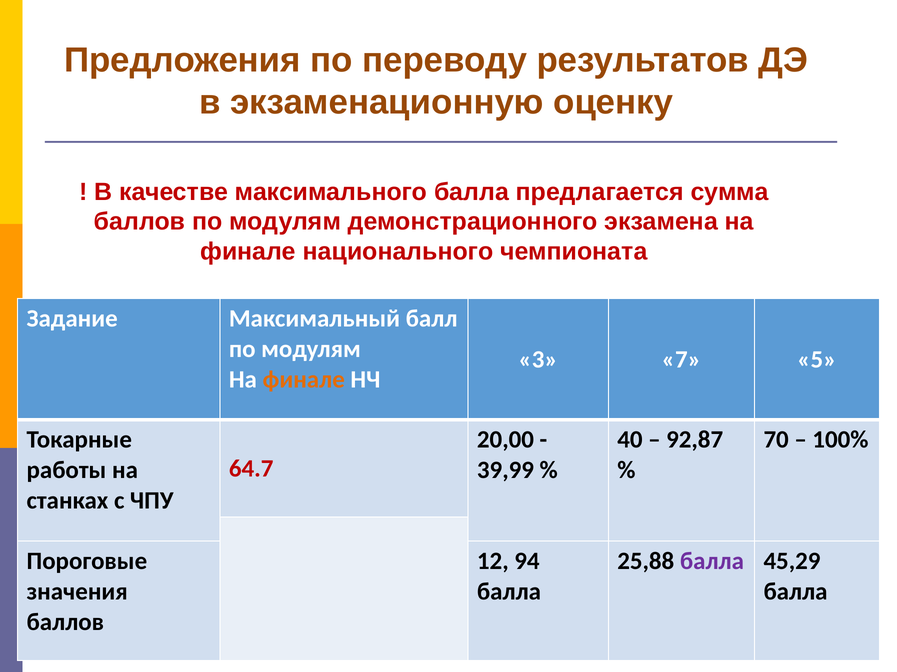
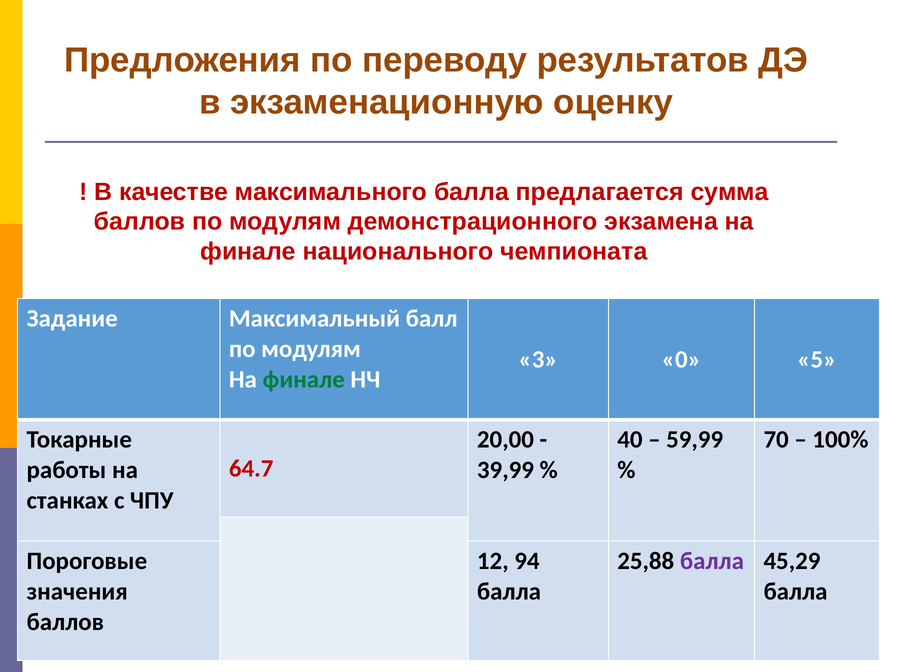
7: 7 -> 0 (681, 360)
финале colour: orange -> green (304, 380)
92,87: 92,87 -> 59,99 (695, 440)
